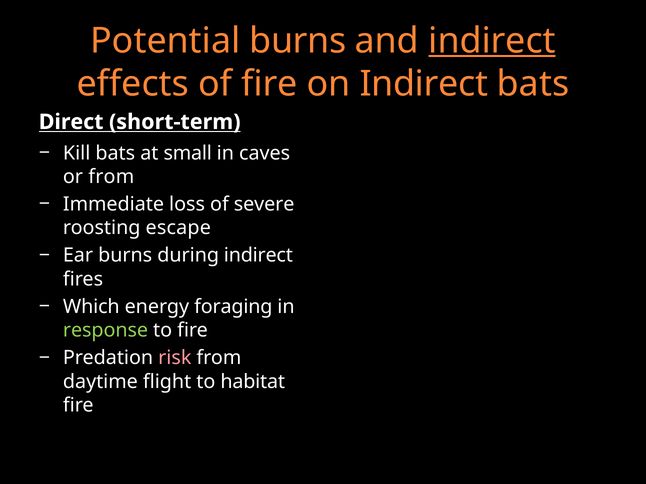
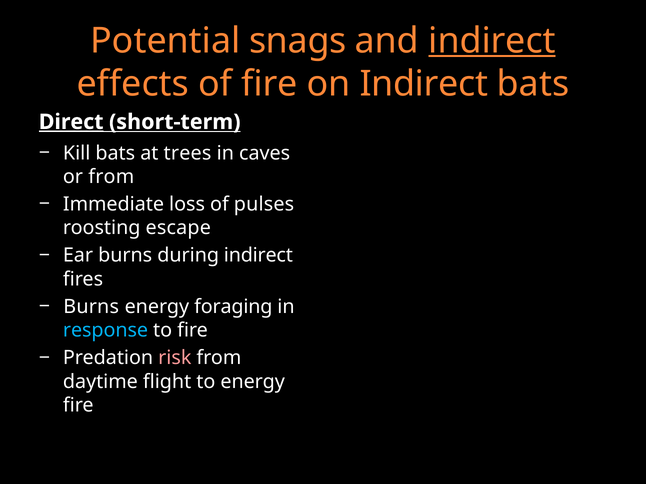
Potential burns: burns -> snags (298, 41)
Direct underline: none -> present (71, 122)
small: small -> trees (188, 153)
severe: severe -> pulses (264, 204)
Which: Which -> Burns (91, 307)
response colour: light green -> light blue (106, 331)
to habitat: habitat -> energy (253, 382)
